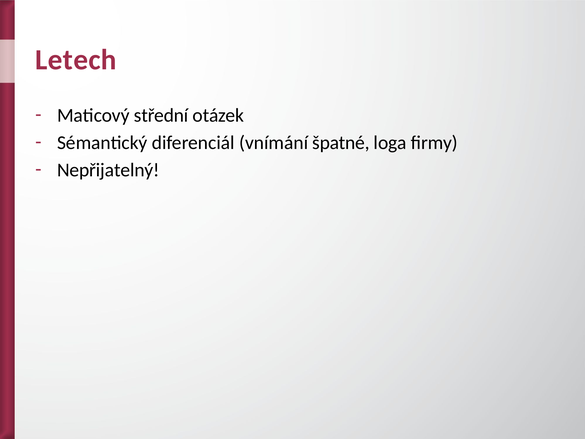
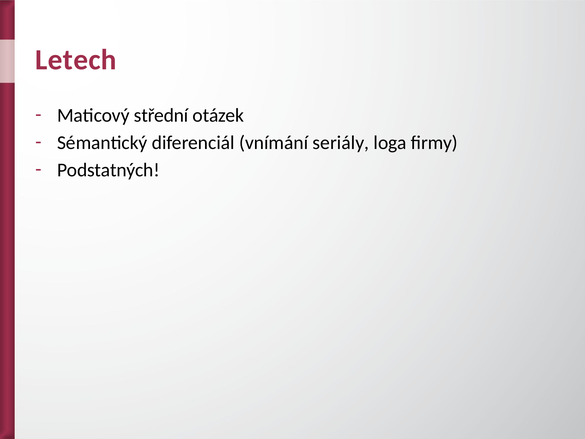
špatné: špatné -> seriály (341, 143)
Nepřijatelný: Nepřijatelný -> Podstatných (108, 170)
